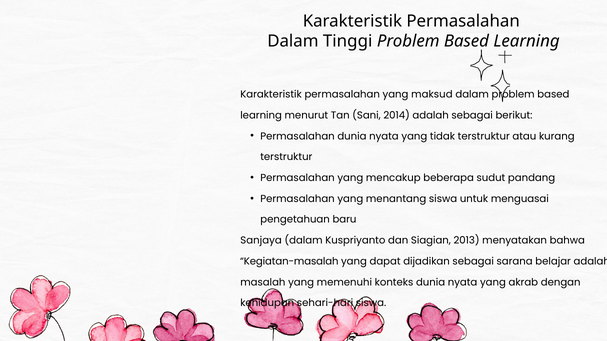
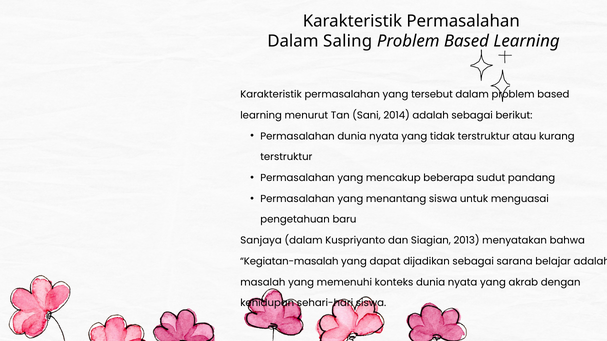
Tinggi: Tinggi -> Saling (348, 41)
maksud: maksud -> tersebut (432, 95)
